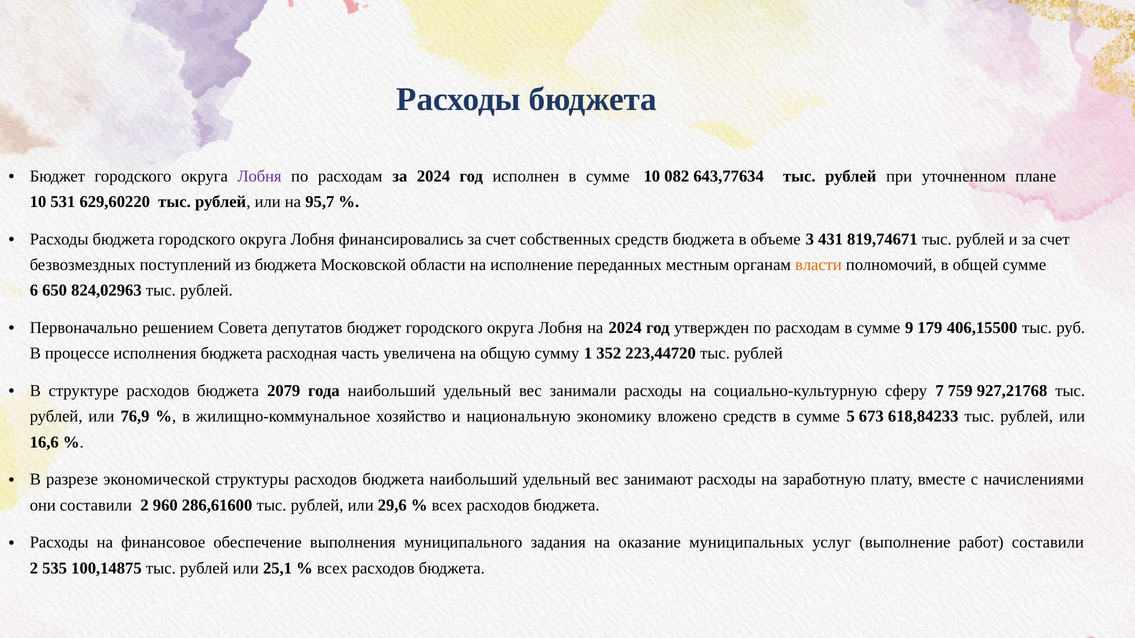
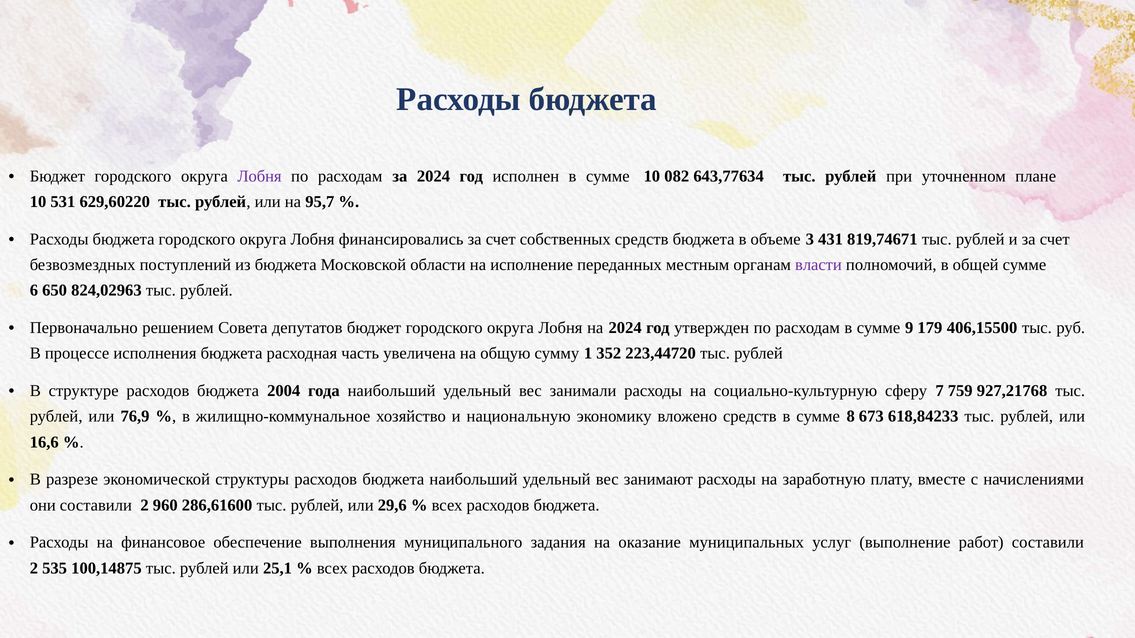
власти colour: orange -> purple (818, 265)
2079: 2079 -> 2004 (284, 391)
5: 5 -> 8 (851, 417)
